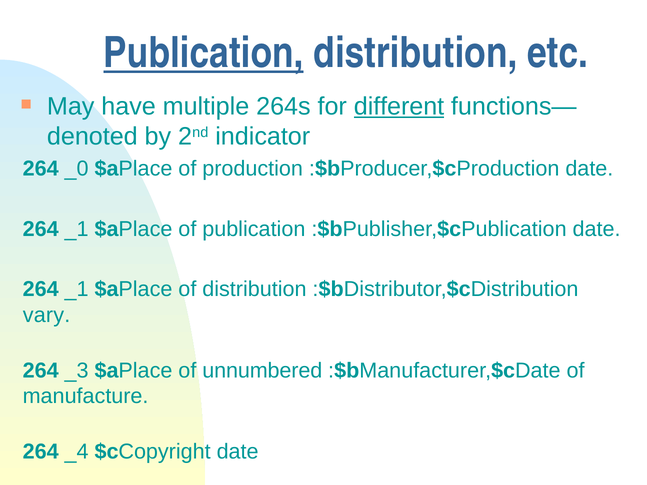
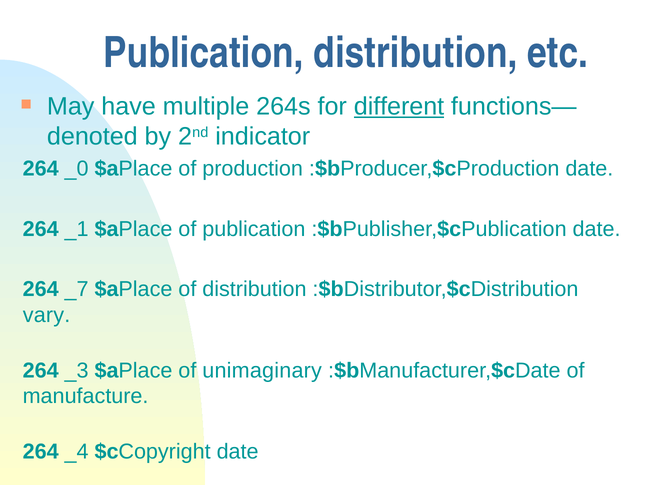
Publication underline: present -> none (204, 53)
_1: _1 -> _7 (77, 289)
unnumbered: unnumbered -> unimaginary (262, 371)
